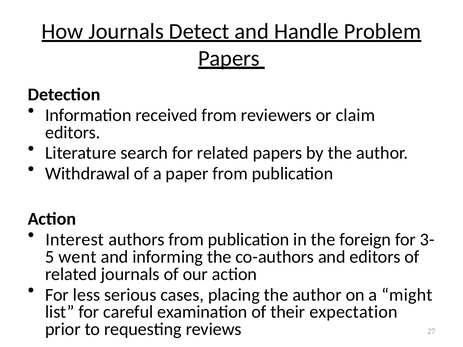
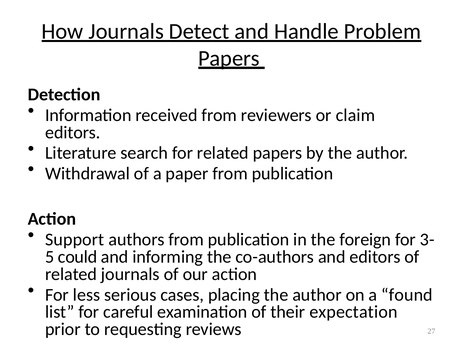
Interest: Interest -> Support (75, 240)
went: went -> could (78, 257)
might: might -> found (407, 295)
